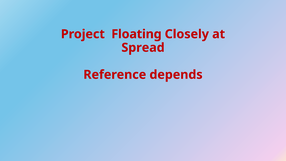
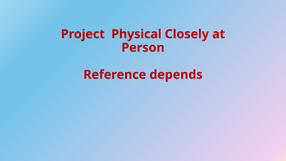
Floating: Floating -> Physical (136, 34)
Spread: Spread -> Person (143, 48)
